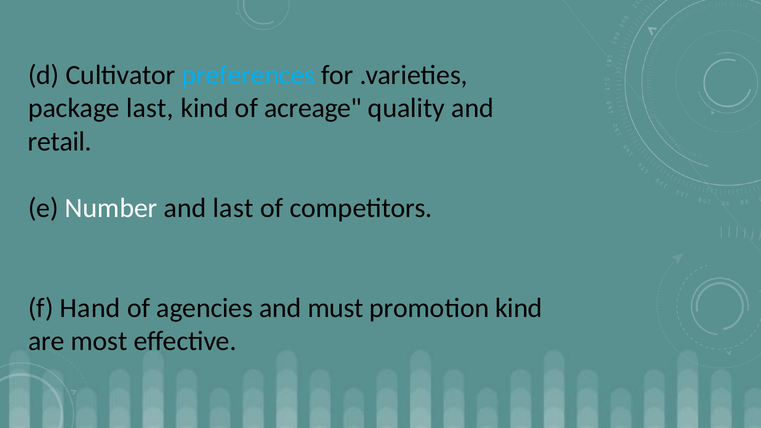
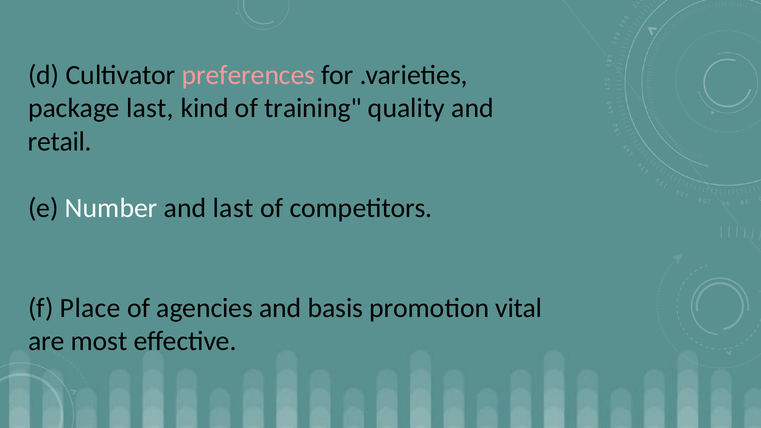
preferences colour: light blue -> pink (248, 75)
acreage: acreage -> training (313, 108)
Hand: Hand -> Place (90, 308)
must: must -> basis (335, 308)
promotion kind: kind -> vital (519, 308)
